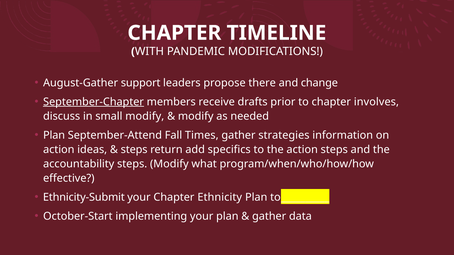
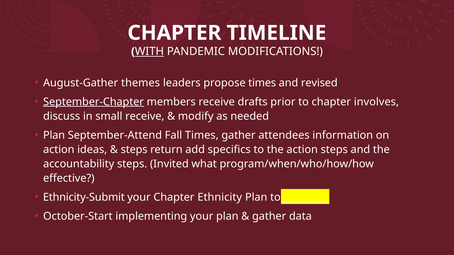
WITH underline: none -> present (149, 52)
support: support -> themes (141, 83)
propose there: there -> times (262, 83)
change: change -> revised (319, 83)
small modify: modify -> receive (145, 116)
strategies: strategies -> attendees (284, 135)
steps Modify: Modify -> Invited (169, 164)
